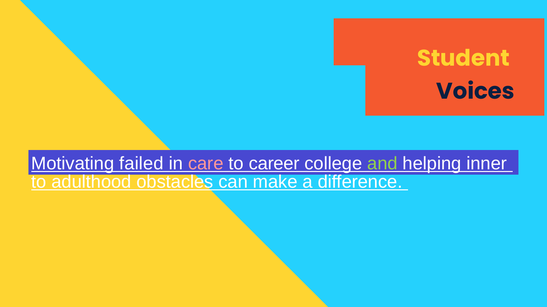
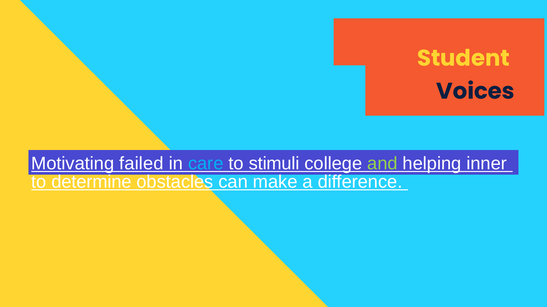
care colour: pink -> light blue (206, 164)
career: career -> stimuli (274, 164)
adulthood: adulthood -> determine (91, 182)
